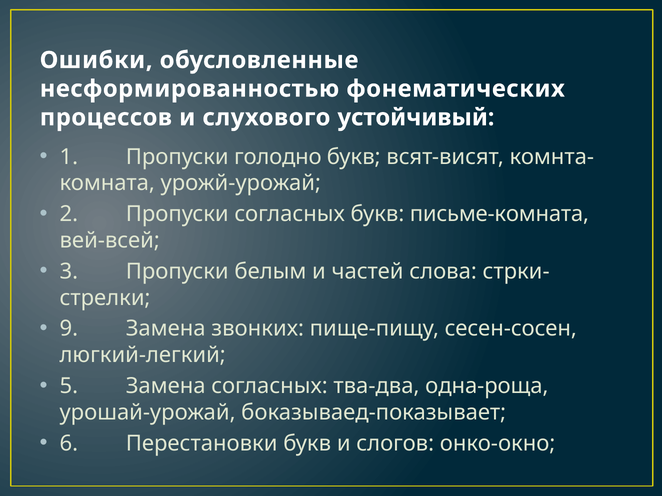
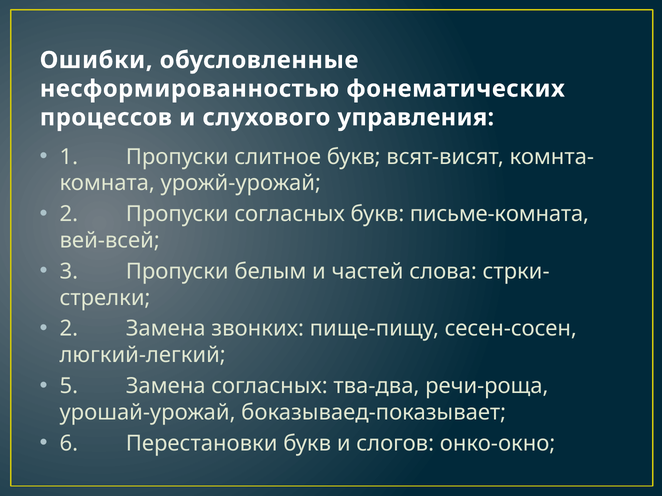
устойчивый: устойчивый -> управления (416, 118)
голодно: голодно -> слитное (278, 157)
9: 9 -> 2 (69, 329)
одна-роща: одна-роща -> речи-роща (487, 386)
